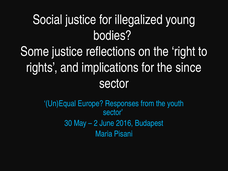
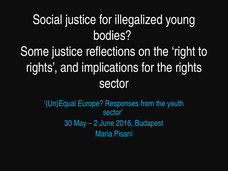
the since: since -> rights (189, 68)
